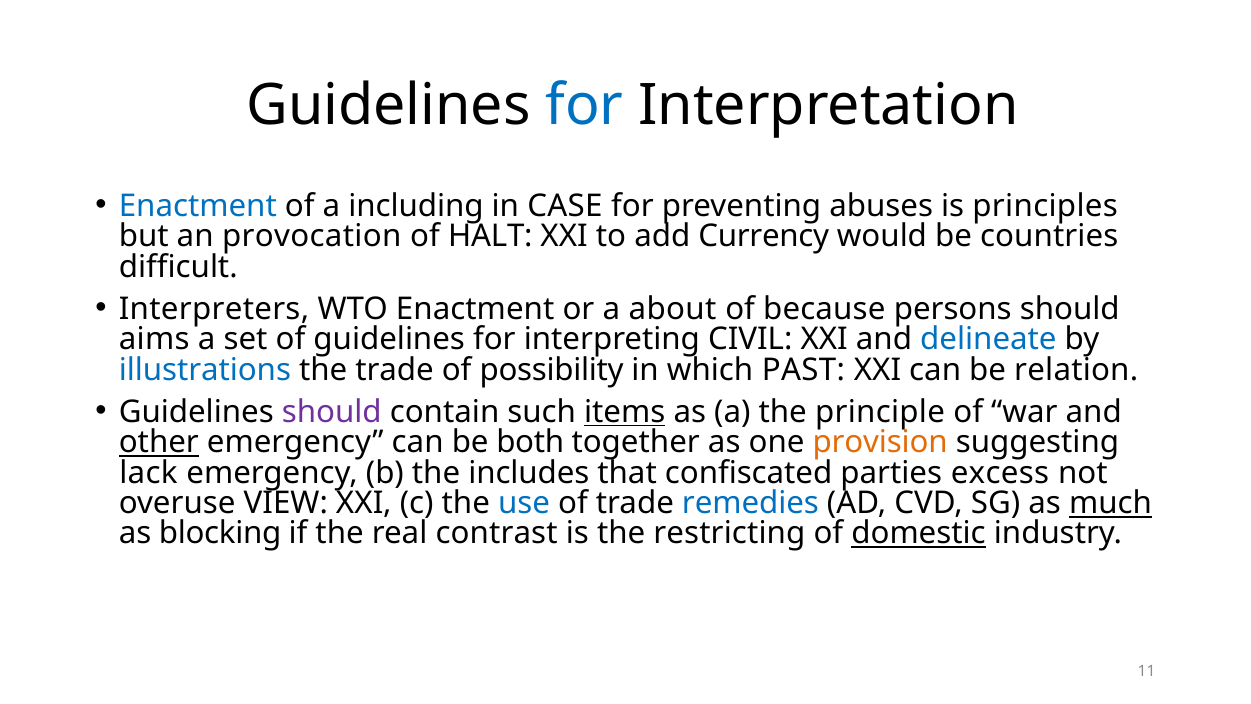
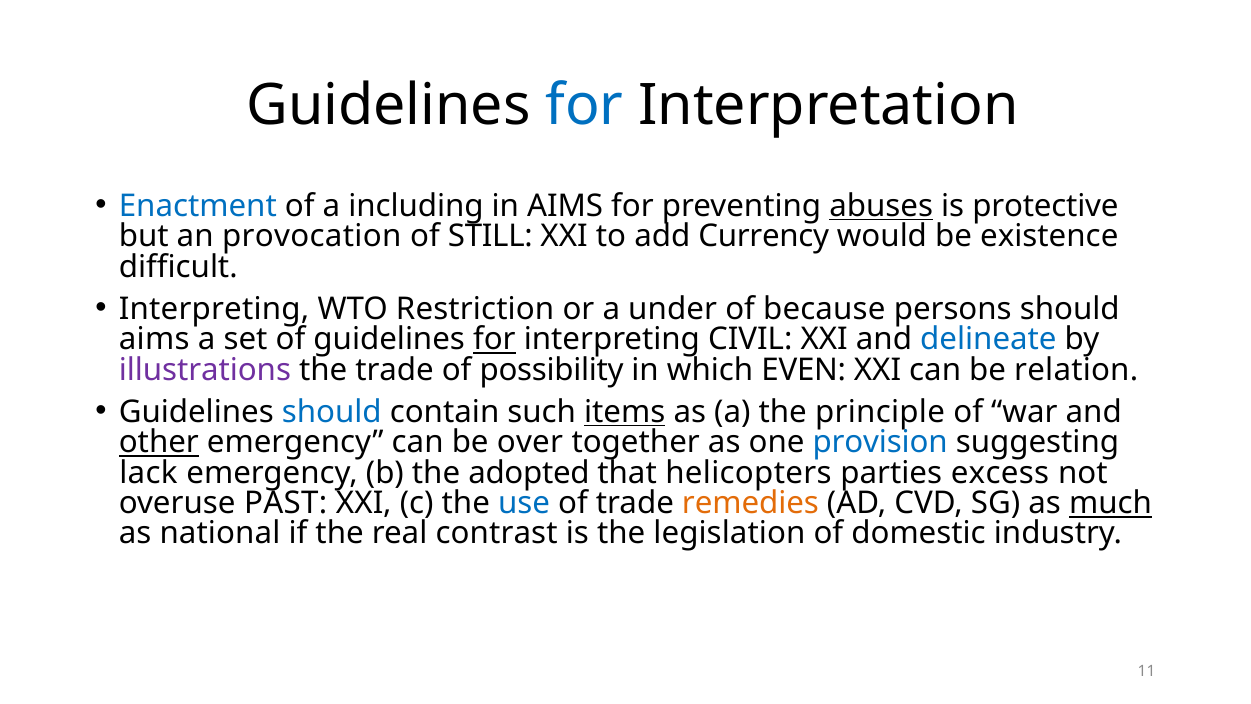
in CASE: CASE -> AIMS (565, 206)
abuses underline: none -> present (881, 206)
principles: principles -> protective (1045, 206)
HALT: HALT -> STILL (490, 236)
countries: countries -> existence (1049, 236)
Interpreters: Interpreters -> Interpreting (214, 309)
WTO Enactment: Enactment -> Restriction (475, 309)
about: about -> under (673, 309)
for underline: none -> present (494, 339)
illustrations colour: blue -> purple (205, 370)
PAST: PAST -> EVEN (804, 370)
should colour: purple -> blue (332, 412)
both: both -> over (530, 442)
provision colour: orange -> blue (880, 442)
includes: includes -> adopted (529, 473)
confiscated: confiscated -> helicopters (748, 473)
VIEW: VIEW -> PAST (286, 503)
remedies colour: blue -> orange (750, 503)
blocking: blocking -> national (220, 533)
restricting: restricting -> legislation (729, 533)
domestic underline: present -> none (919, 533)
